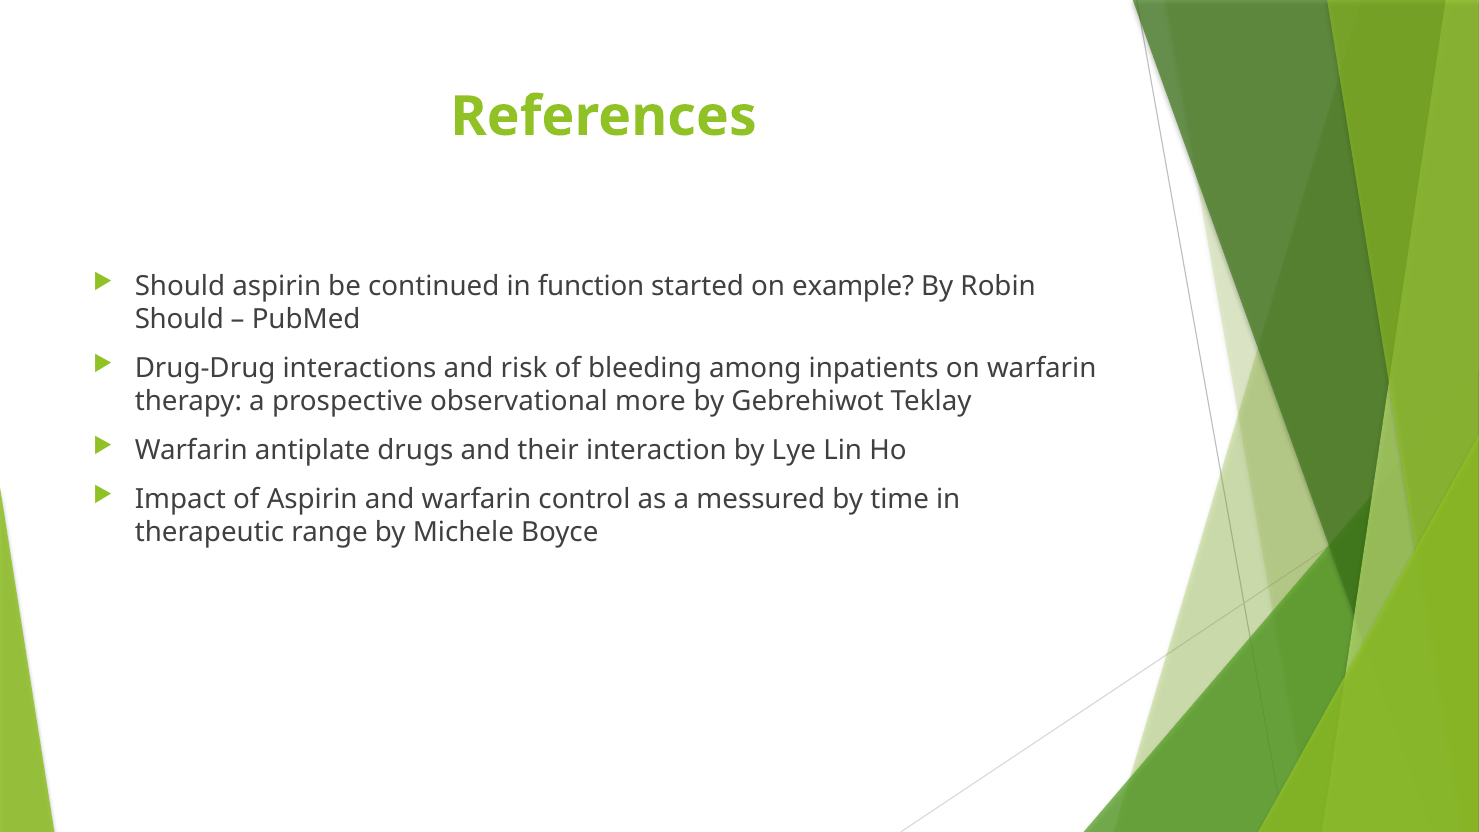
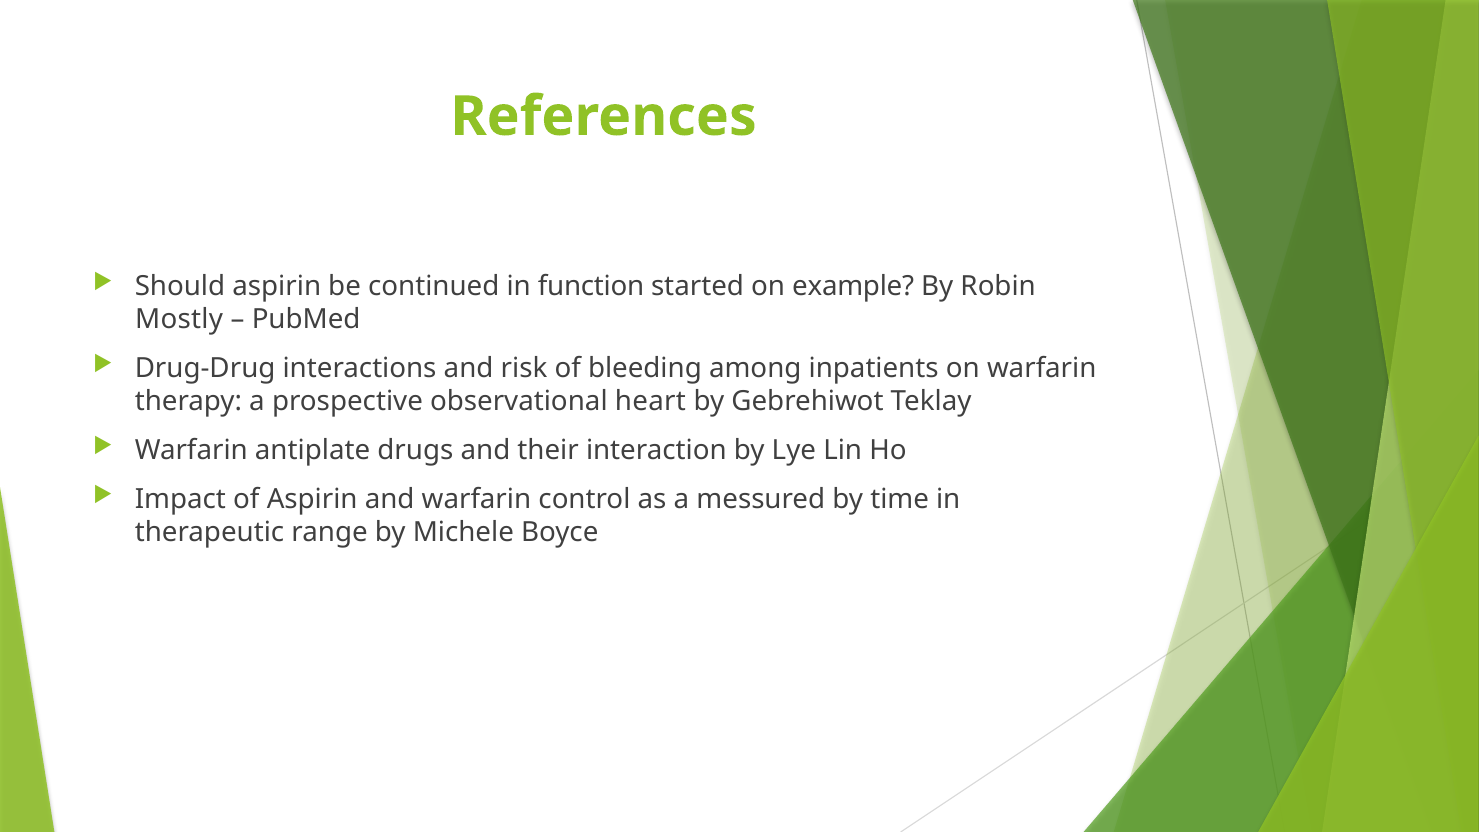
Should: Should -> Mostly (179, 320)
more: more -> heart (650, 401)
